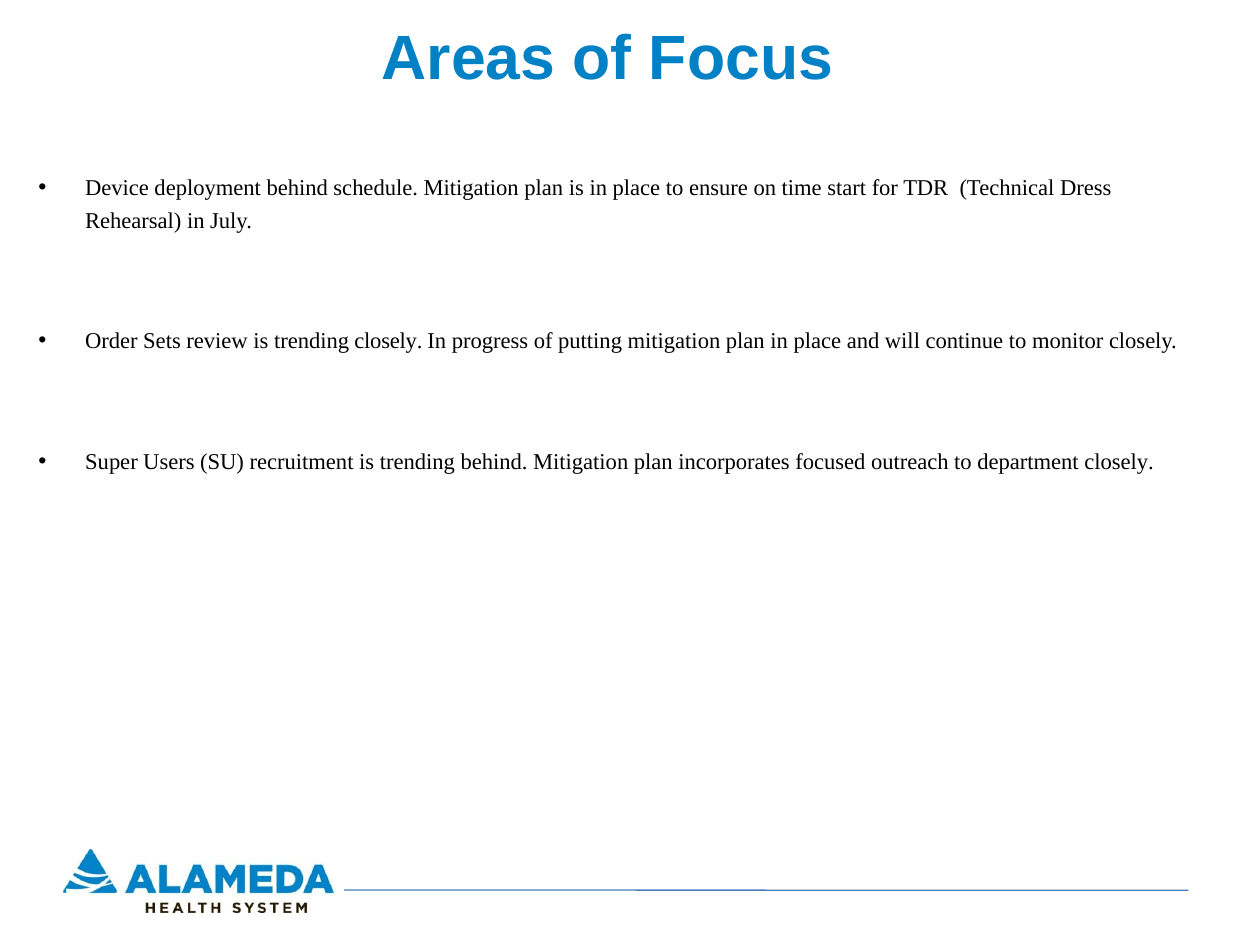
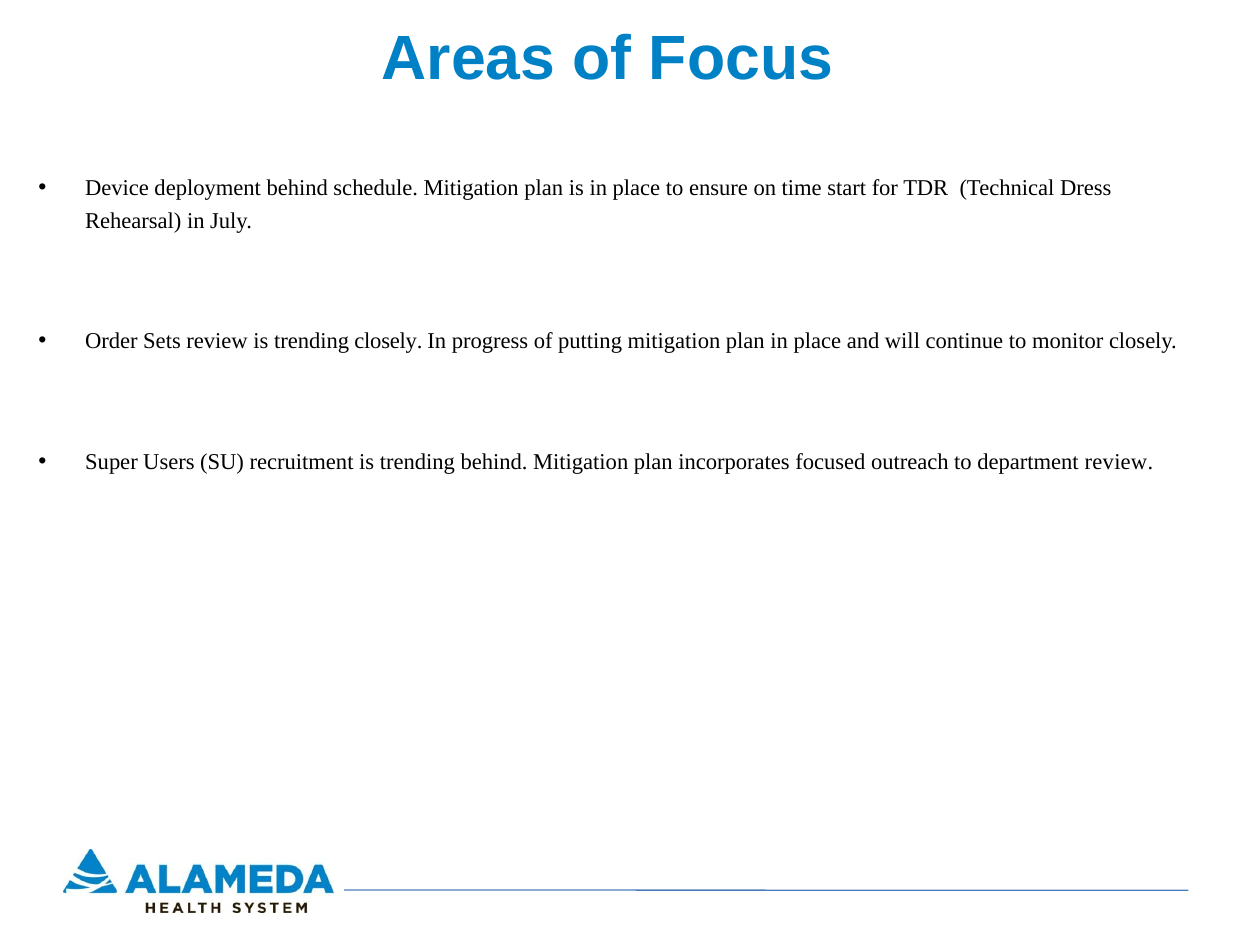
department closely: closely -> review (1119, 462)
